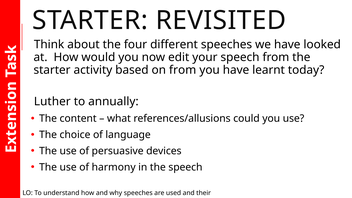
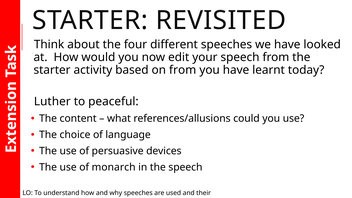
annually: annually -> peaceful (113, 102)
harmony: harmony -> monarch (114, 167)
